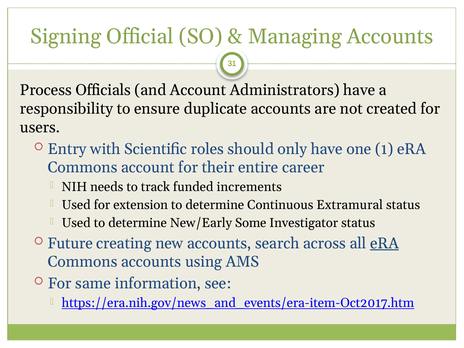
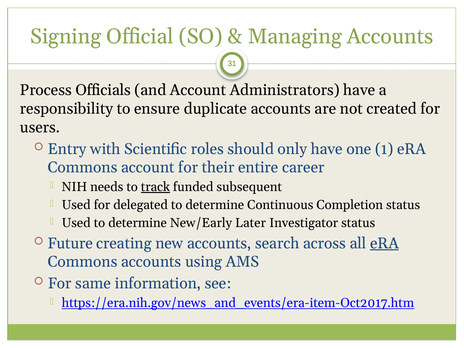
track underline: none -> present (155, 187)
increments: increments -> subsequent (249, 187)
extension: extension -> delegated (141, 205)
Extramural: Extramural -> Completion (350, 205)
Some: Some -> Later (251, 223)
